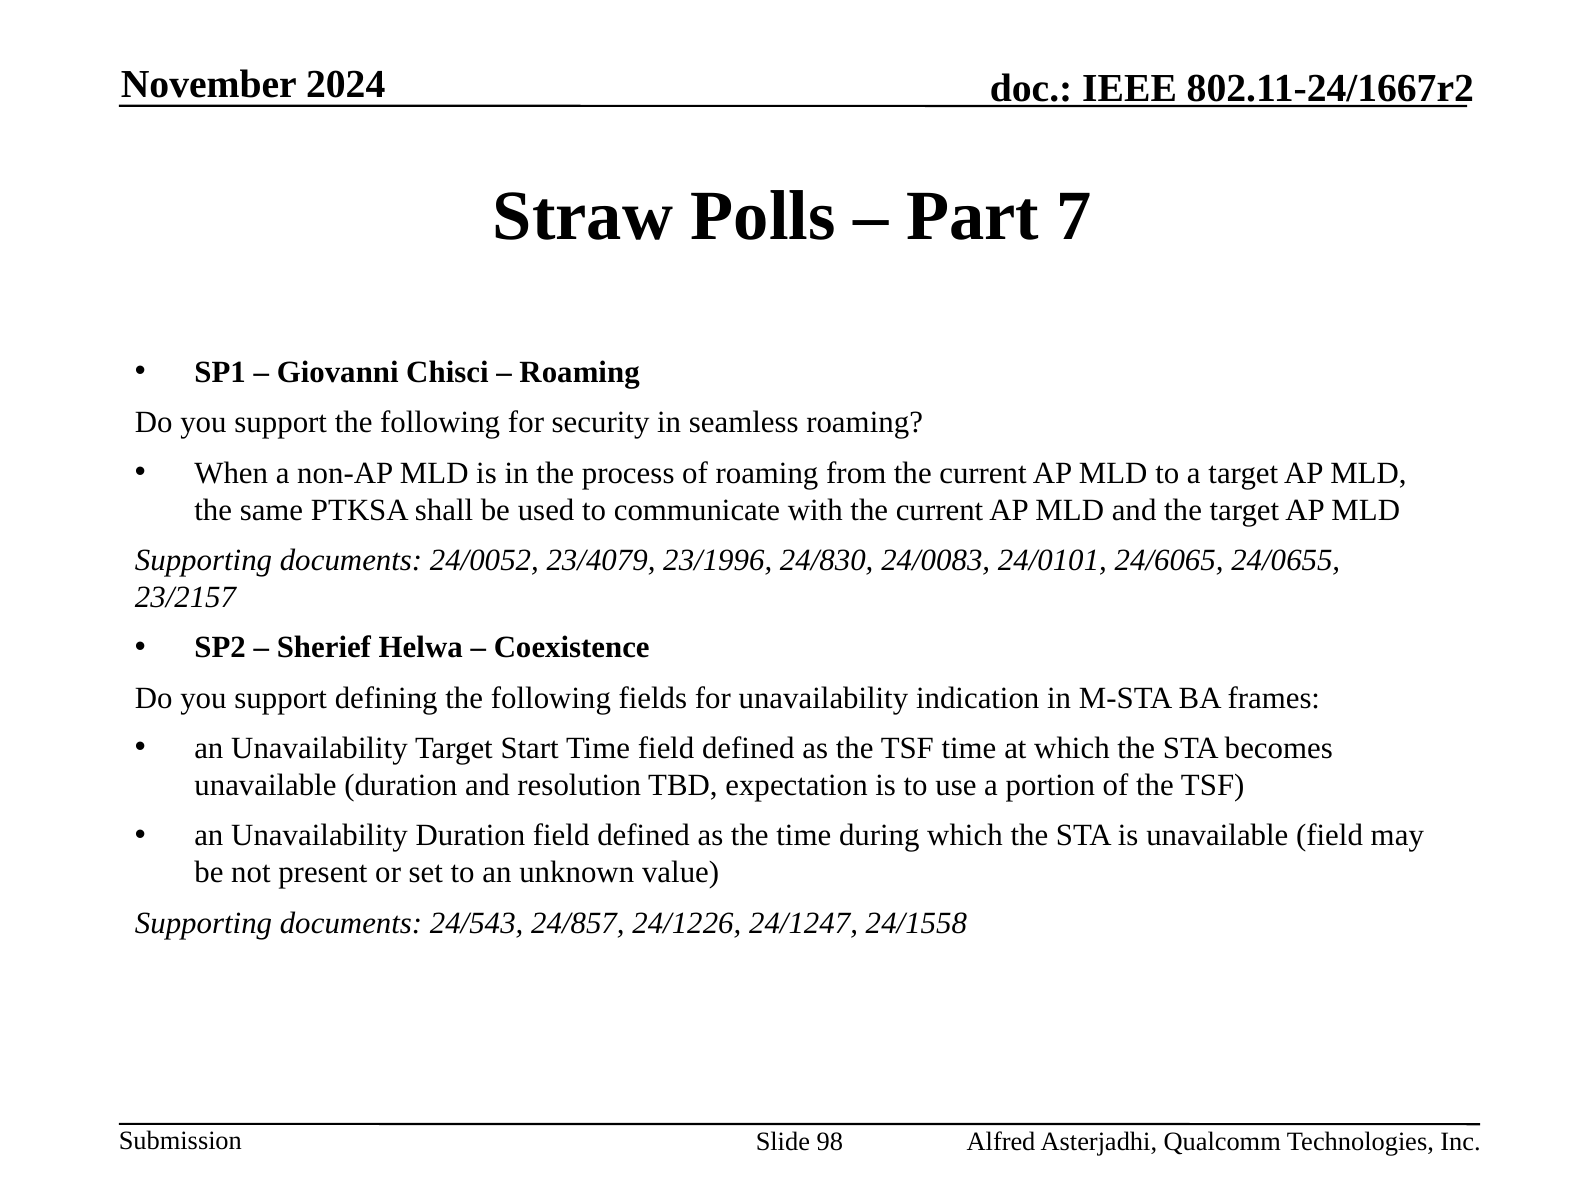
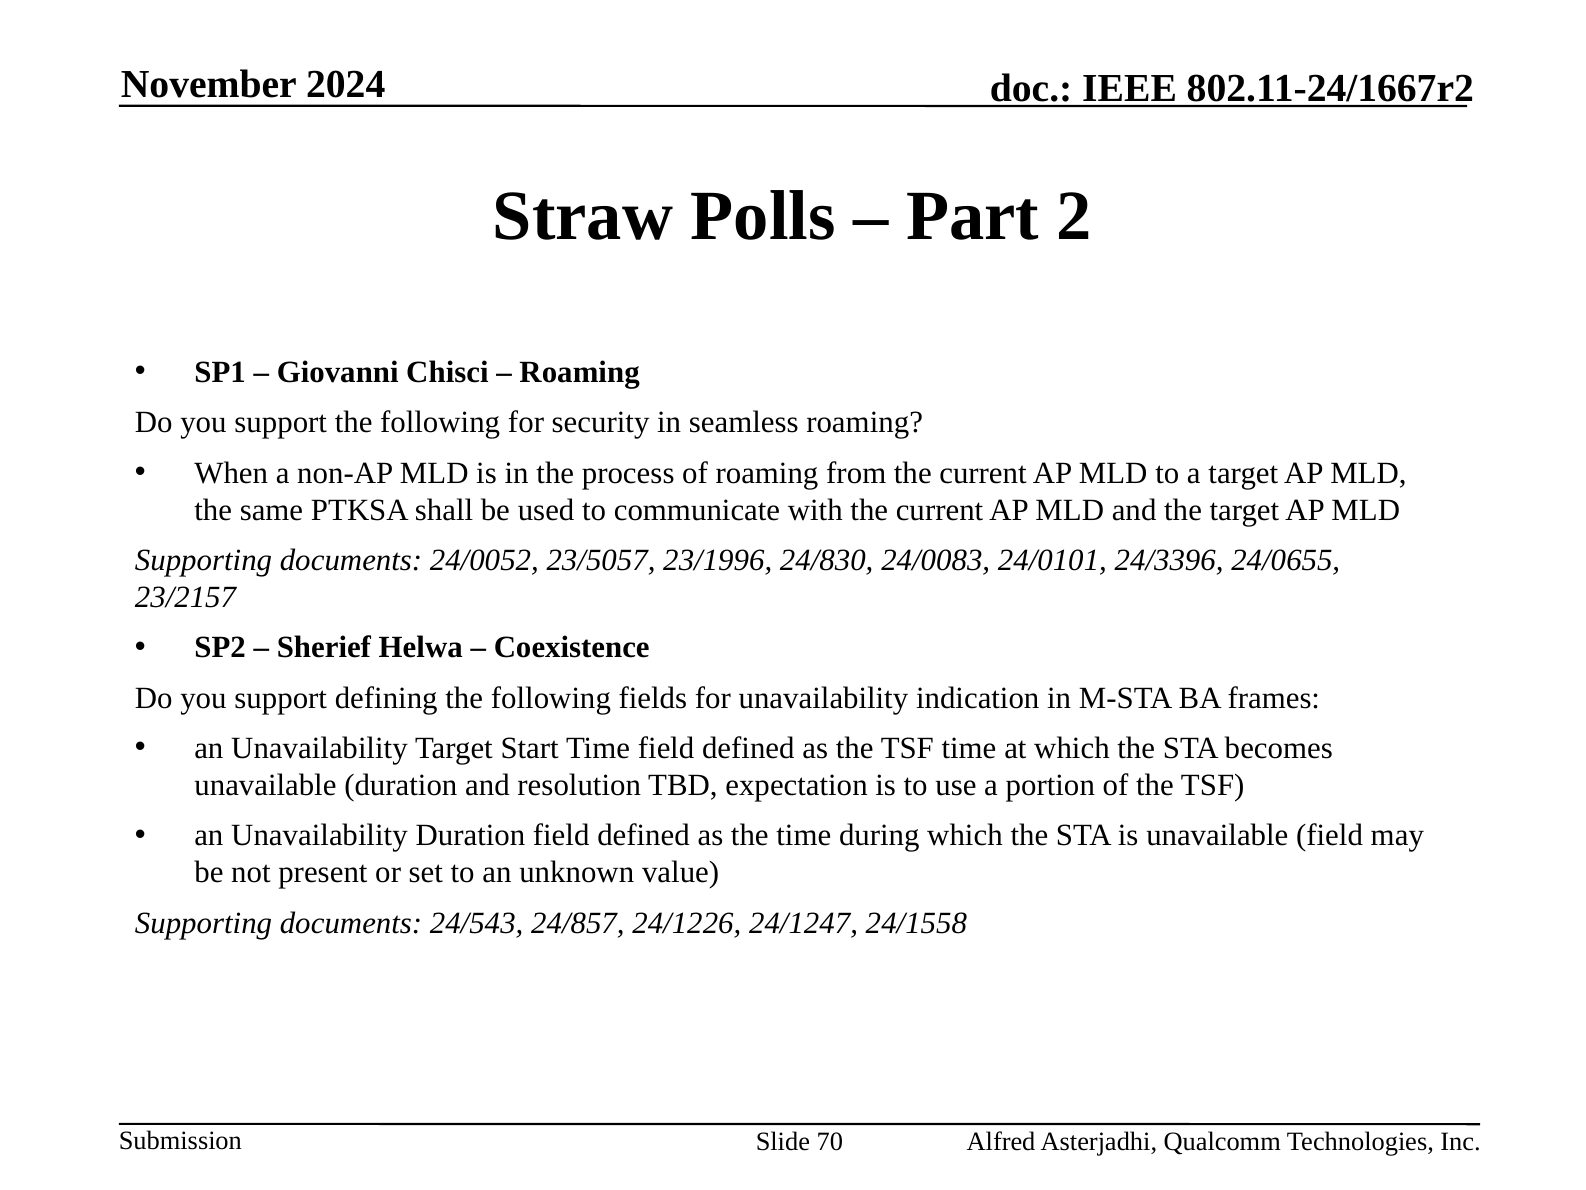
7: 7 -> 2 (1074, 216)
23/4079: 23/4079 -> 23/5057 (601, 560)
24/6065: 24/6065 -> 24/3396 (1169, 560)
98: 98 -> 70 (830, 1141)
